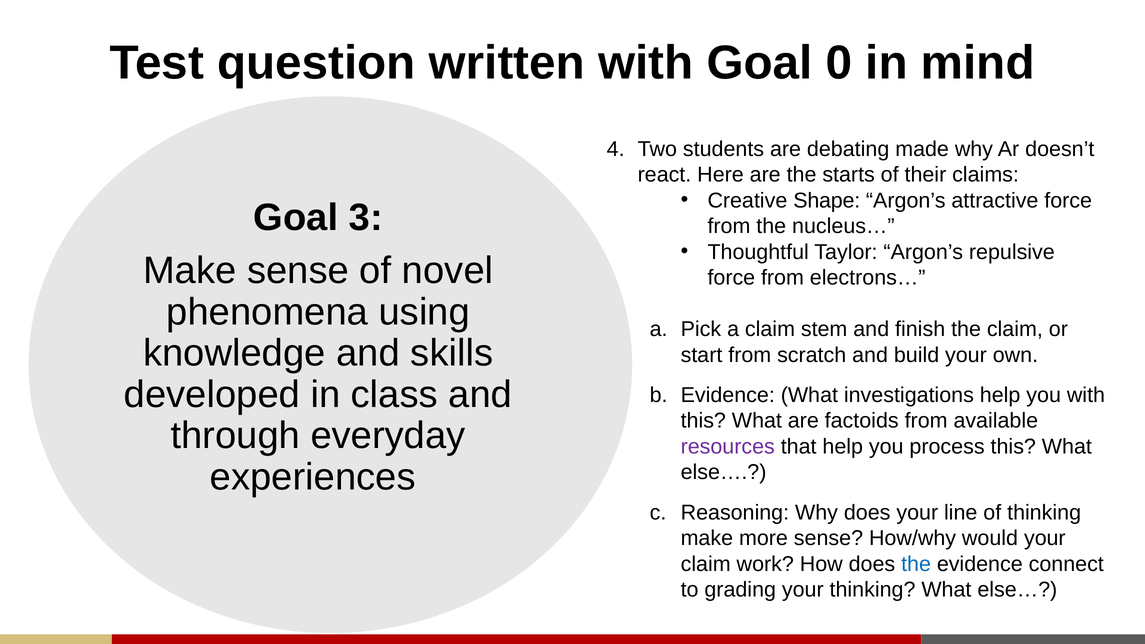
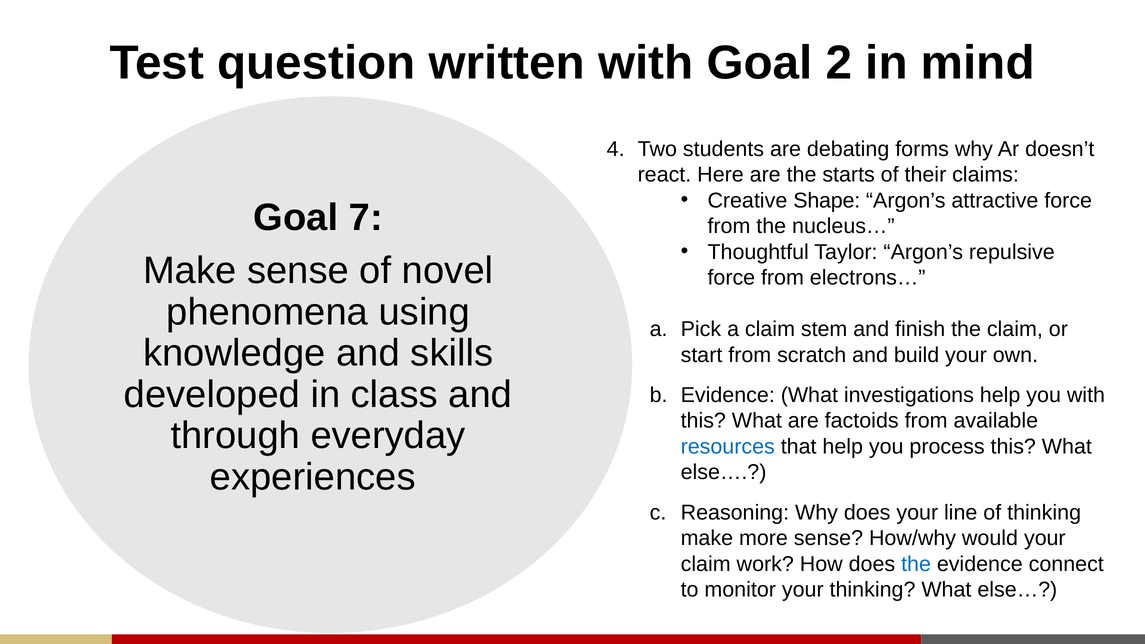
0: 0 -> 2 (839, 63)
made: made -> forms (922, 149)
3: 3 -> 7 (366, 218)
resources colour: purple -> blue (728, 447)
grading: grading -> monitor (740, 590)
